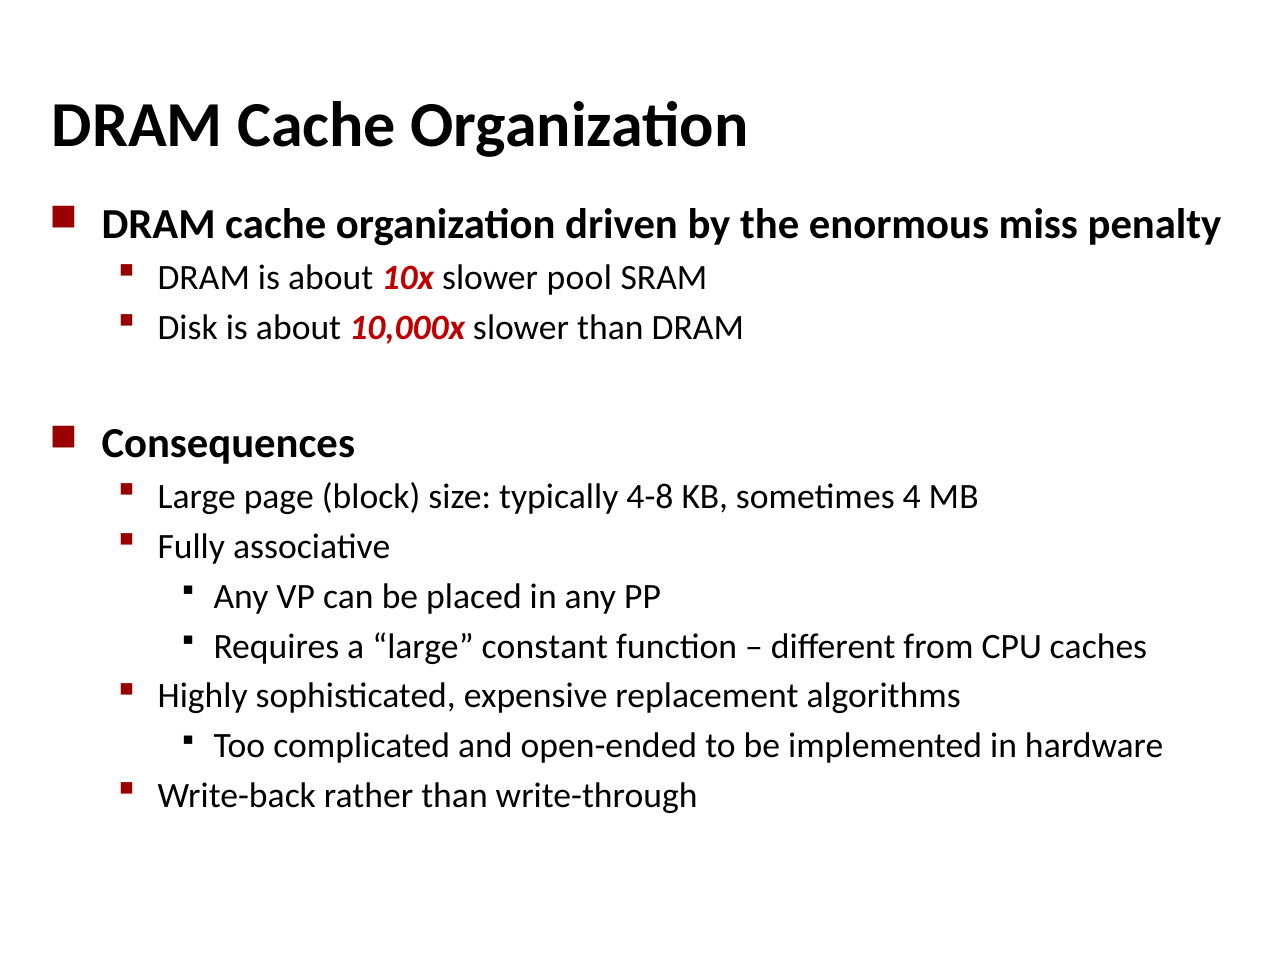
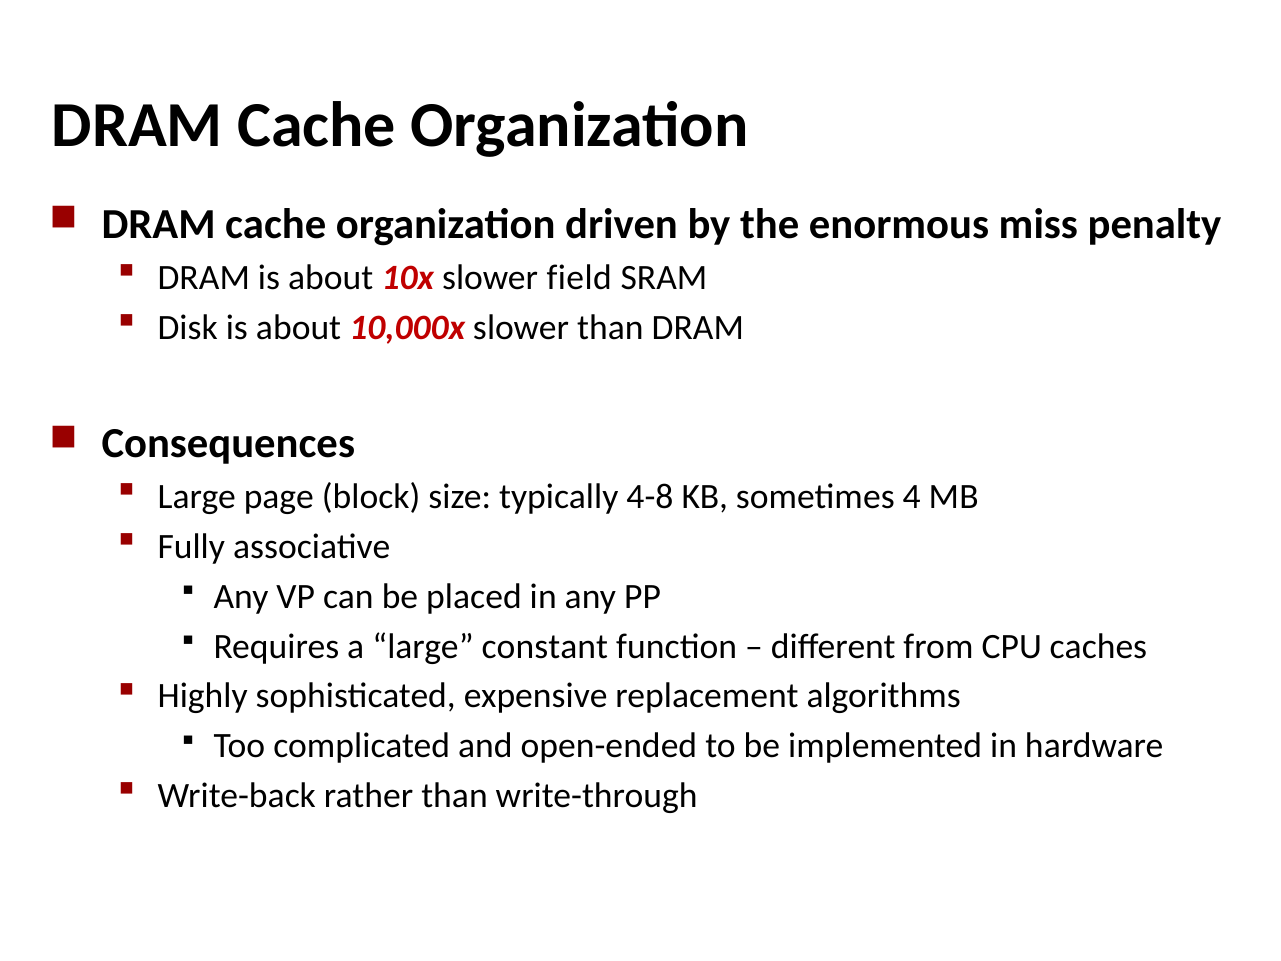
pool: pool -> field (579, 277)
